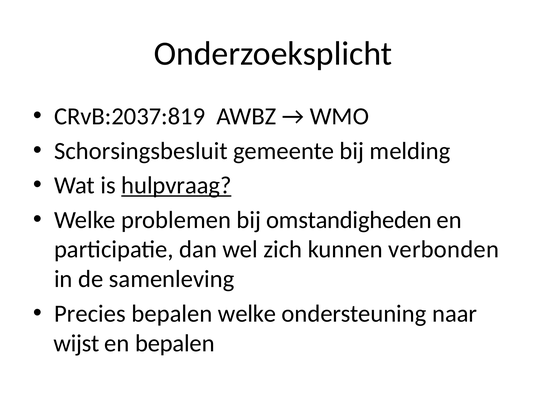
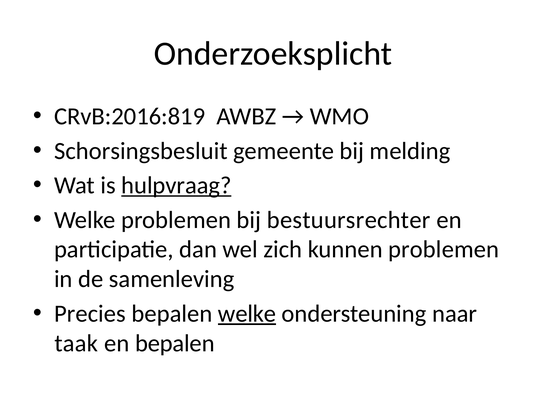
CRvB:2037:819: CRvB:2037:819 -> CRvB:2016:819 (130, 116)
omstandigheden: omstandigheden -> bestuursrechter (349, 220)
kunnen verbonden: verbonden -> problemen (444, 249)
welke underline: none -> present (247, 313)
wijst: wijst -> taak (76, 343)
